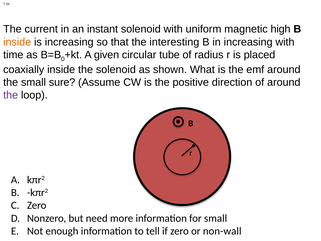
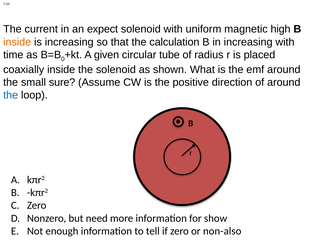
instant: instant -> expect (103, 29)
interesting: interesting -> calculation (174, 42)
the colour: purple -> blue (11, 95)
for small: small -> show (216, 218)
non-wall: non-wall -> non-also (222, 231)
